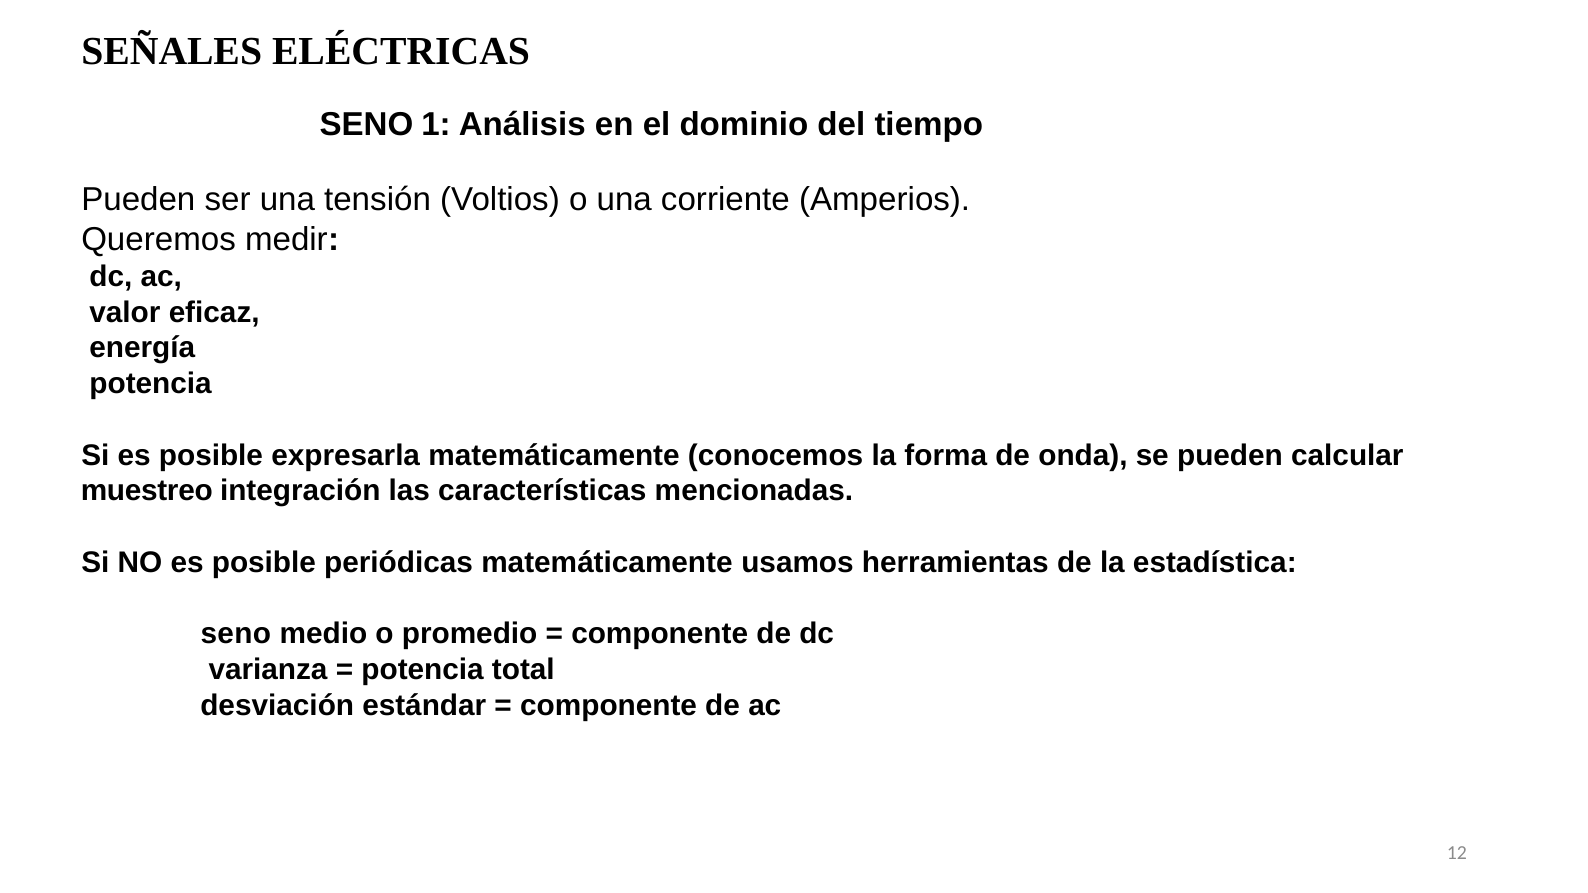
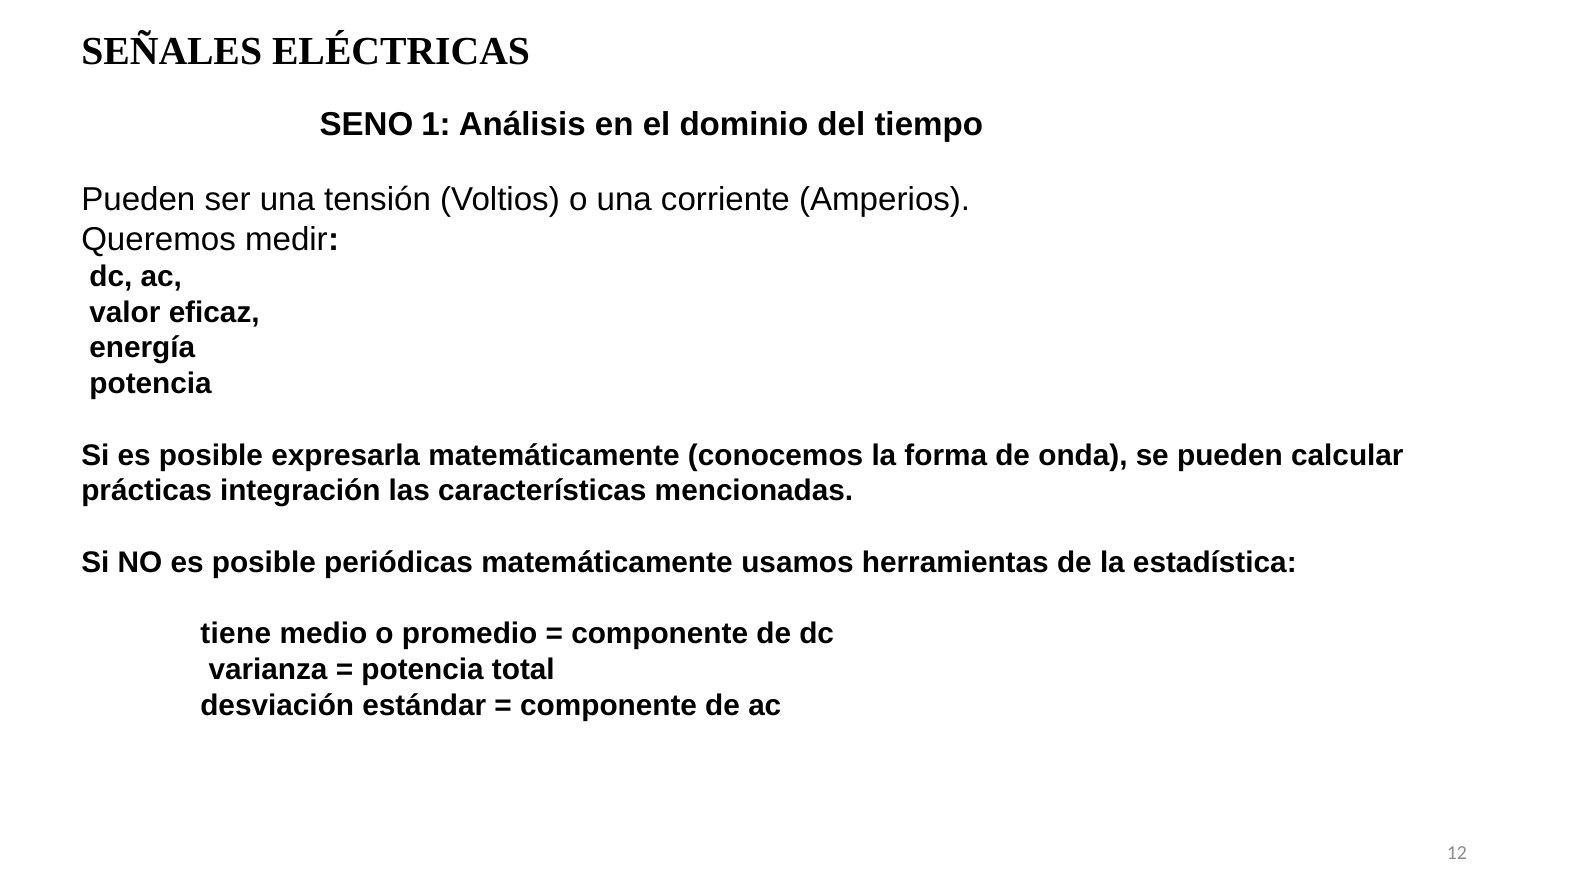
muestreo: muestreo -> prácticas (147, 491)
seno: seno -> tiene (236, 634)
